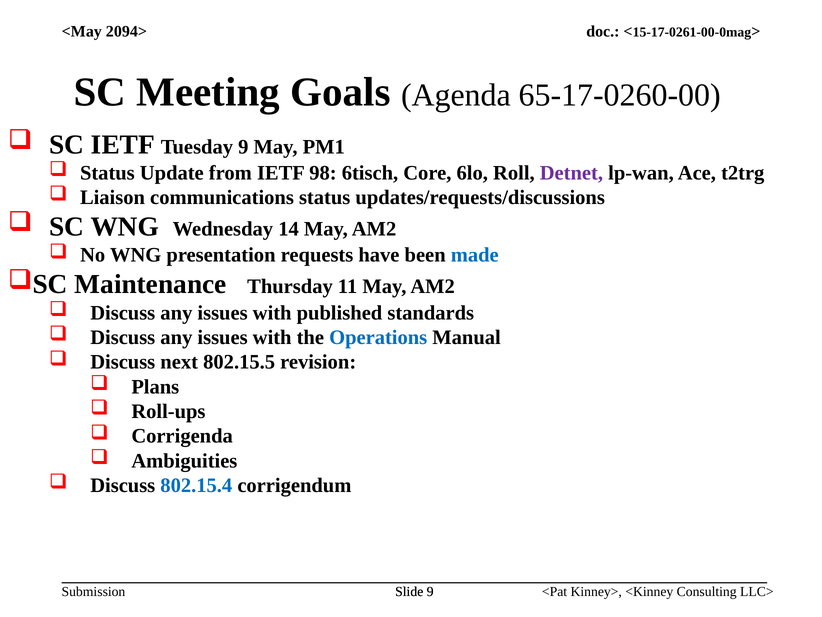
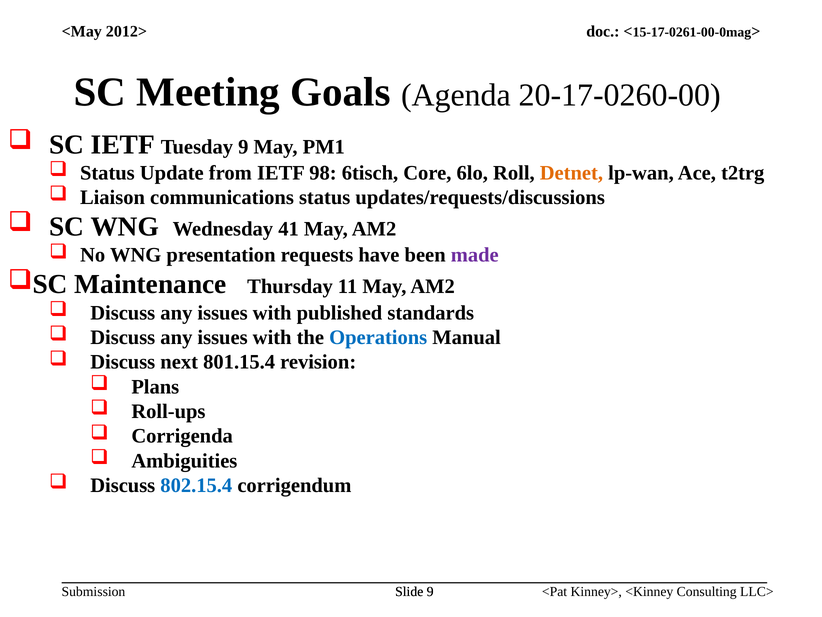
2094>: 2094> -> 2012> (126, 31)
65-17-0260-00: 65-17-0260-00 -> 20-17-0260-00 (620, 95)
Detnet colour: purple -> orange (571, 173)
14: 14 -> 41 (289, 229)
made colour: blue -> purple (475, 255)
802.15.5: 802.15.5 -> 801.15.4 (239, 362)
